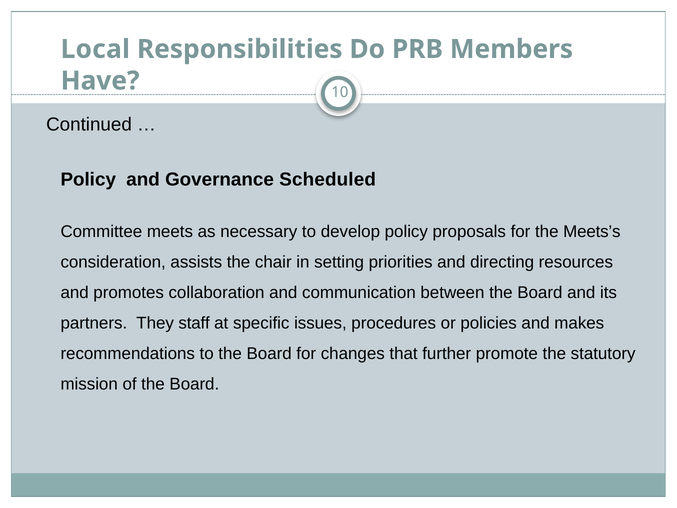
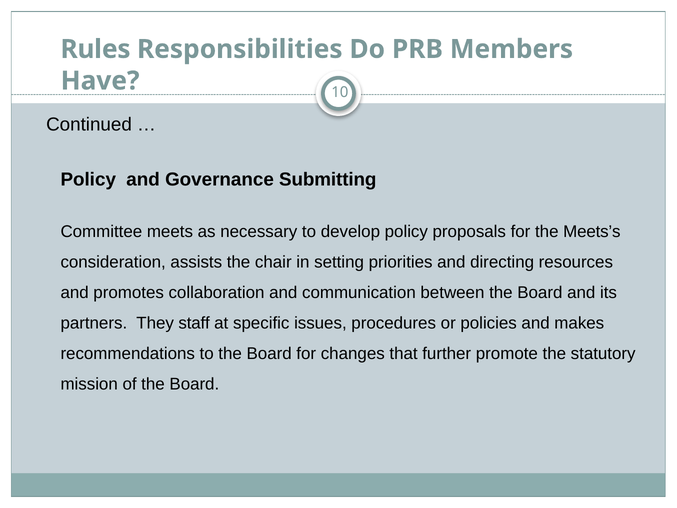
Local: Local -> Rules (95, 49)
Scheduled: Scheduled -> Submitting (328, 180)
